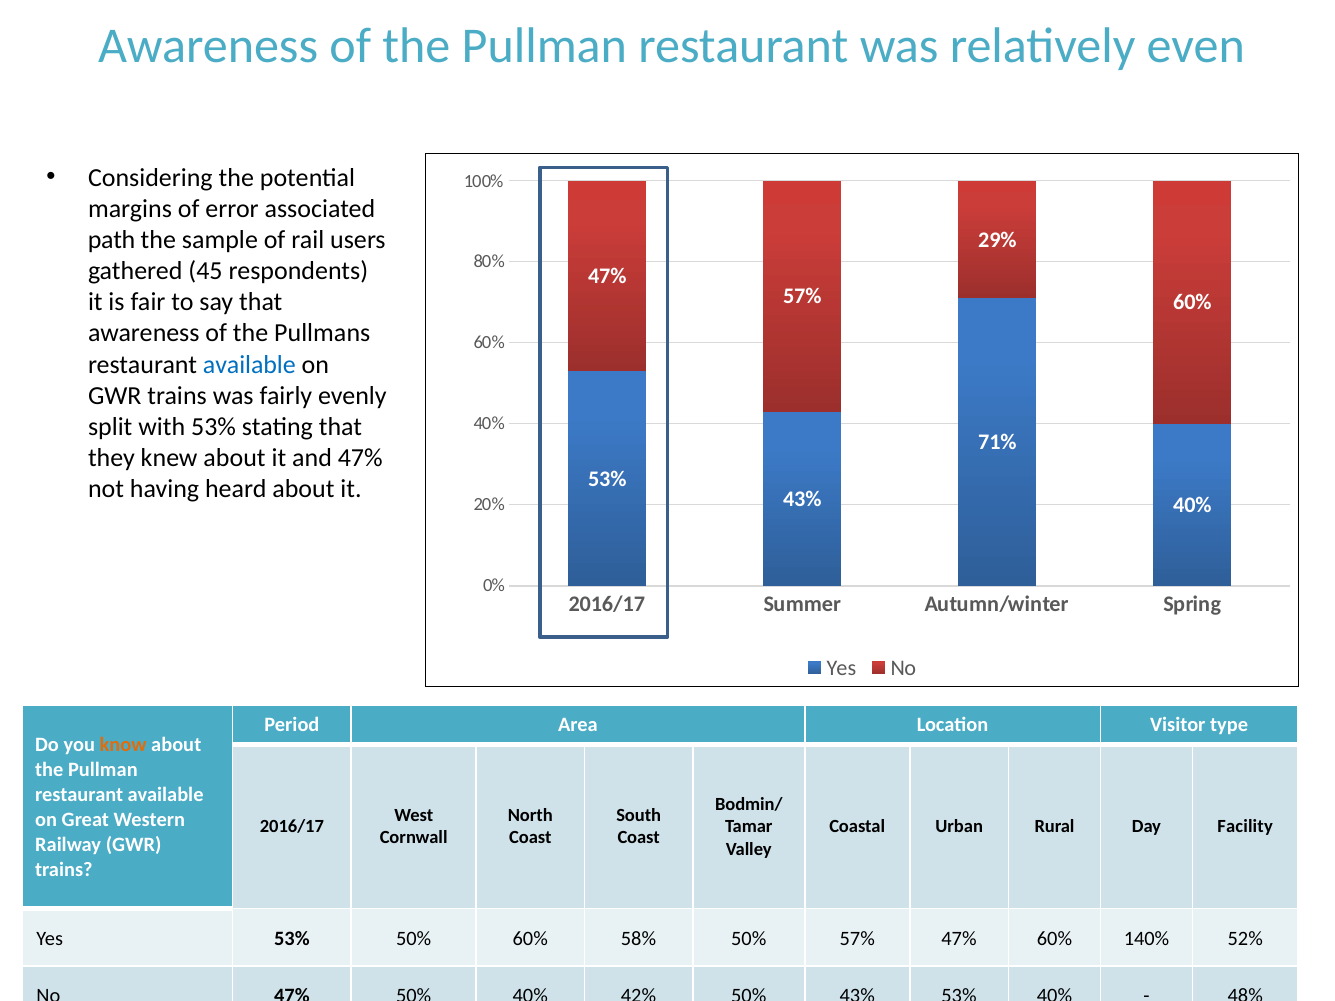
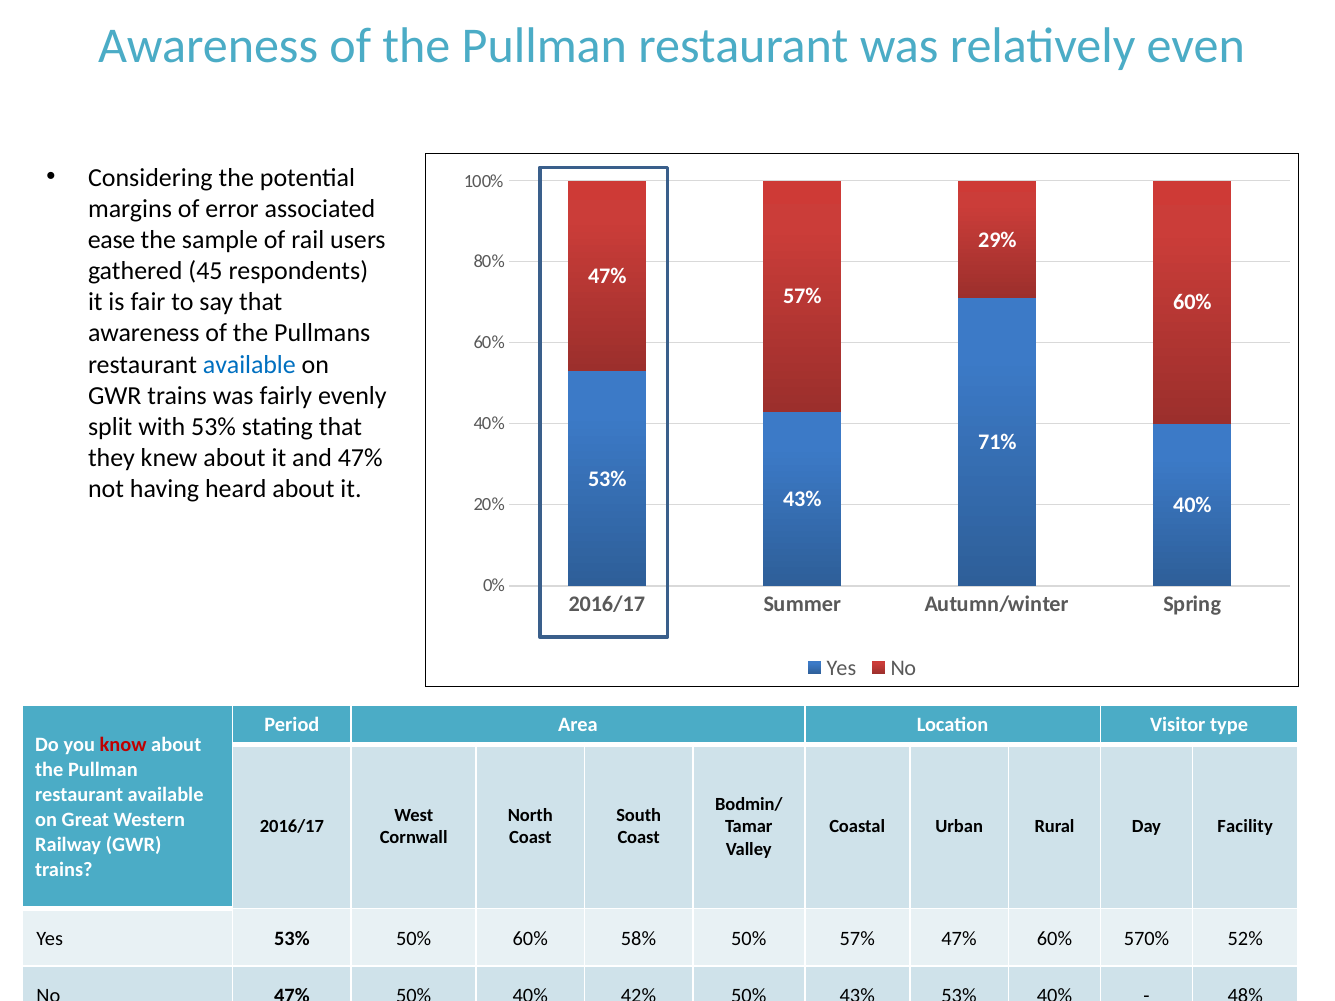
path: path -> ease (112, 240)
know colour: orange -> red (123, 745)
140%: 140% -> 570% (1147, 939)
